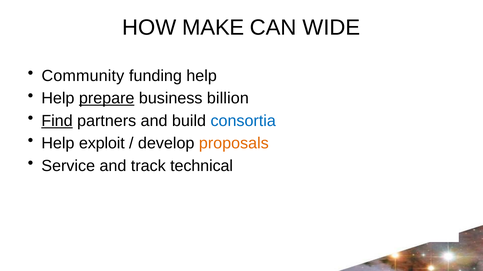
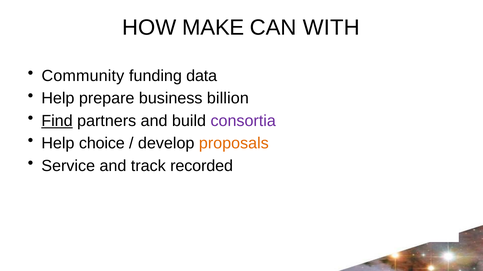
WIDE: WIDE -> WITH (331, 28)
funding help: help -> data (202, 76)
prepare underline: present -> none (107, 99)
consortia colour: blue -> purple (243, 121)
exploit: exploit -> choice (102, 144)
technical: technical -> recorded (202, 166)
